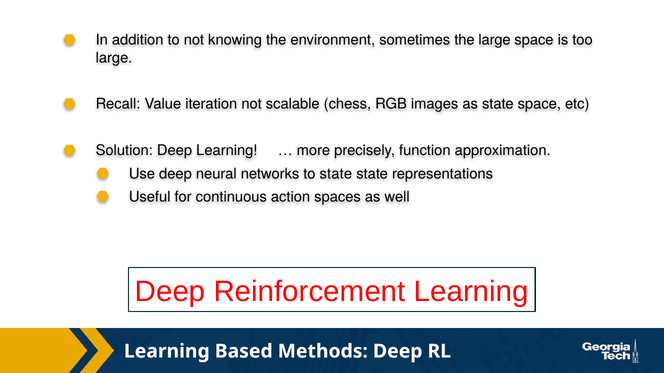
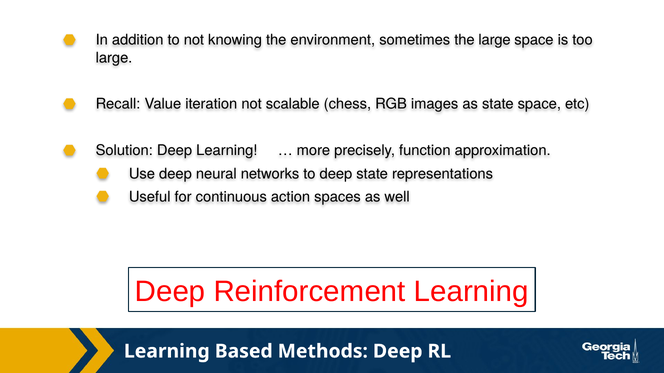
to state: state -> deep (336, 174)
